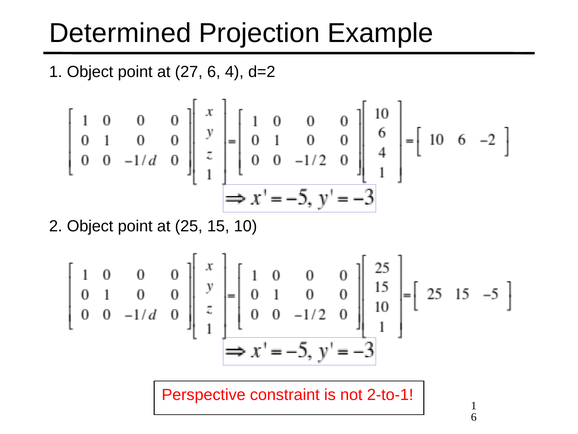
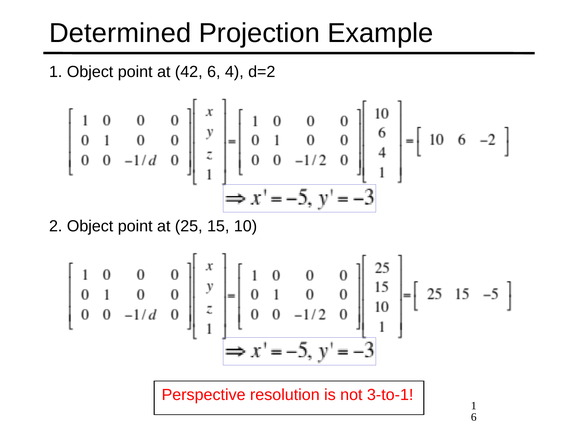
27: 27 -> 42 (189, 72)
constraint: constraint -> resolution (285, 394)
2-to-1: 2-to-1 -> 3-to-1 (390, 394)
